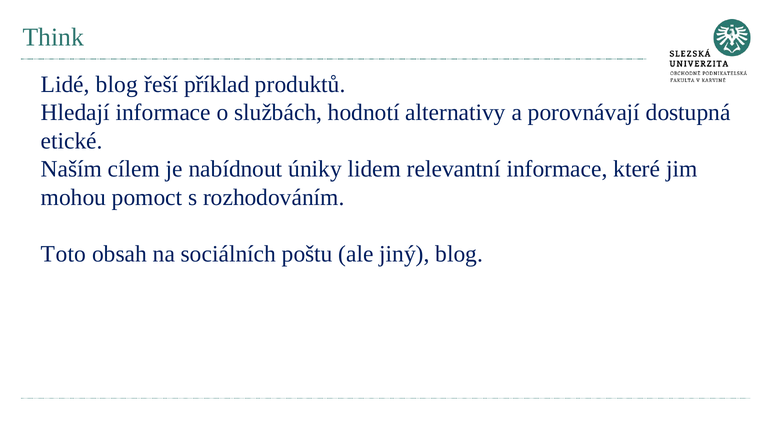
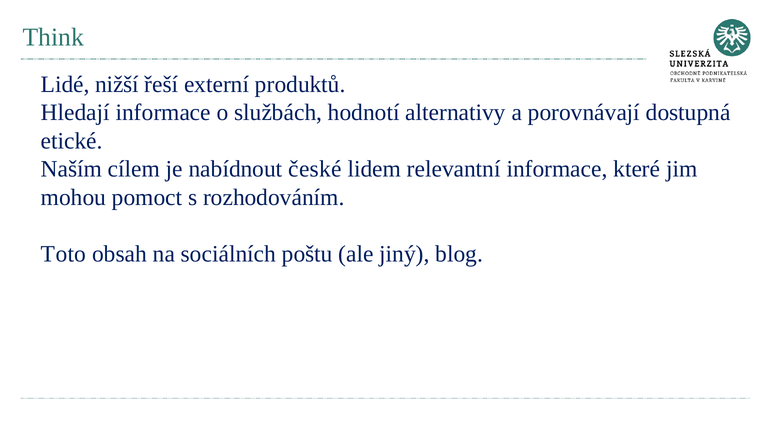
Lidé blog: blog -> nižší (117, 85)
příklad: příklad -> externí (217, 85)
úniky: úniky -> české (315, 169)
